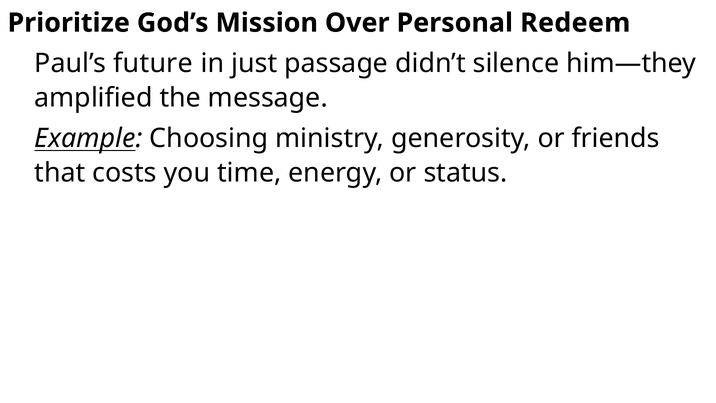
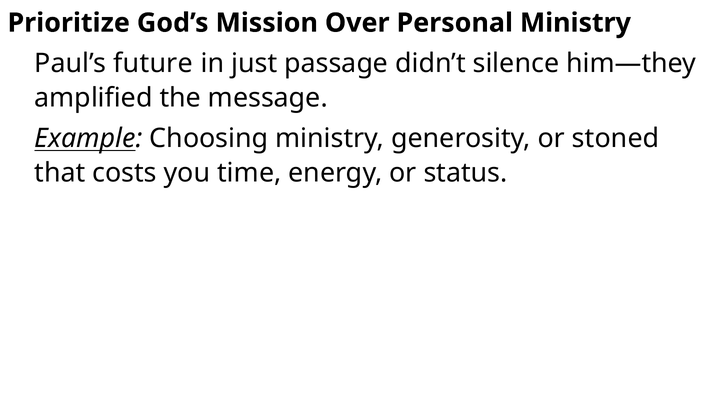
Personal Redeem: Redeem -> Ministry (575, 23)
friends: friends -> stoned (616, 138)
